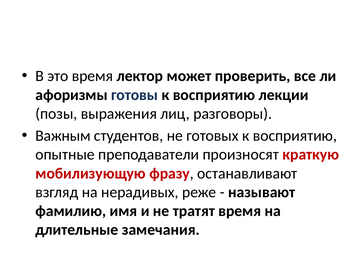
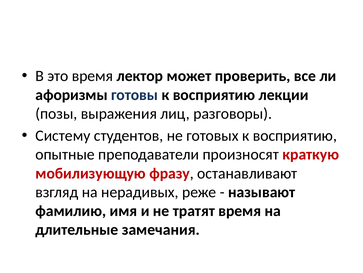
Важным: Важным -> Систему (63, 135)
